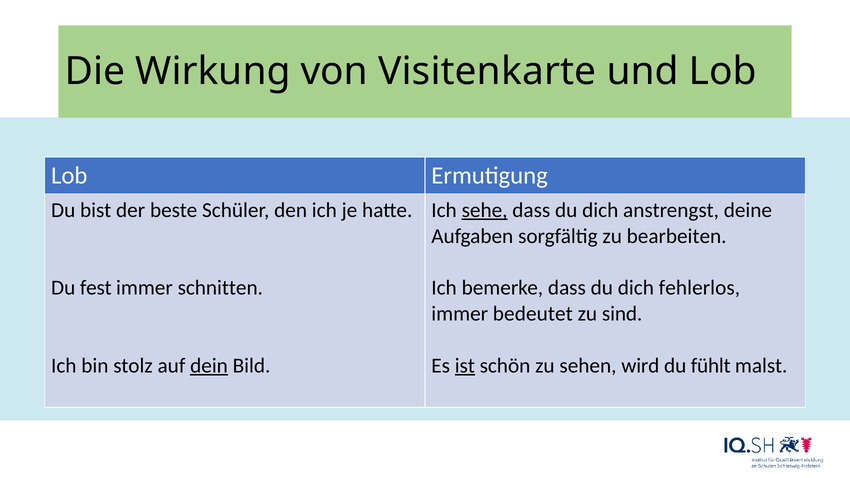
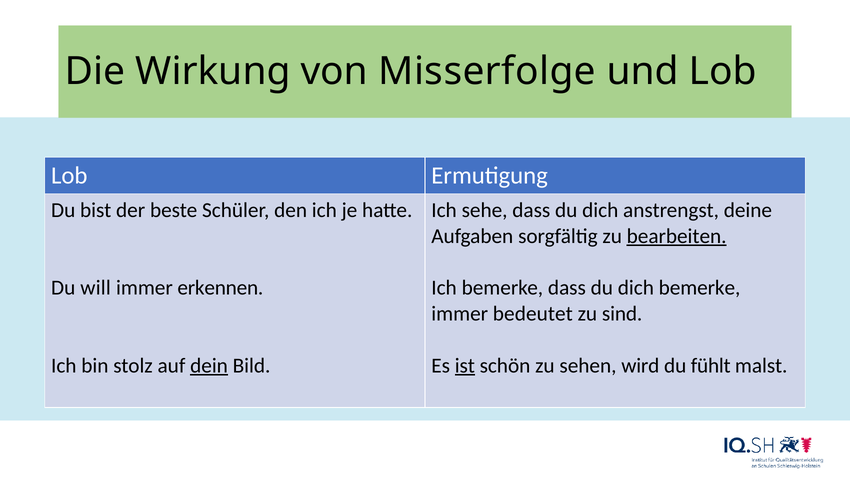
Visitenkarte: Visitenkarte -> Misserfolge (487, 71)
sehe underline: present -> none (485, 210)
bearbeiten underline: none -> present (677, 236)
fest: fest -> will (96, 288)
schnitten: schnitten -> erkennen (220, 288)
dich fehlerlos: fehlerlos -> bemerke (700, 288)
